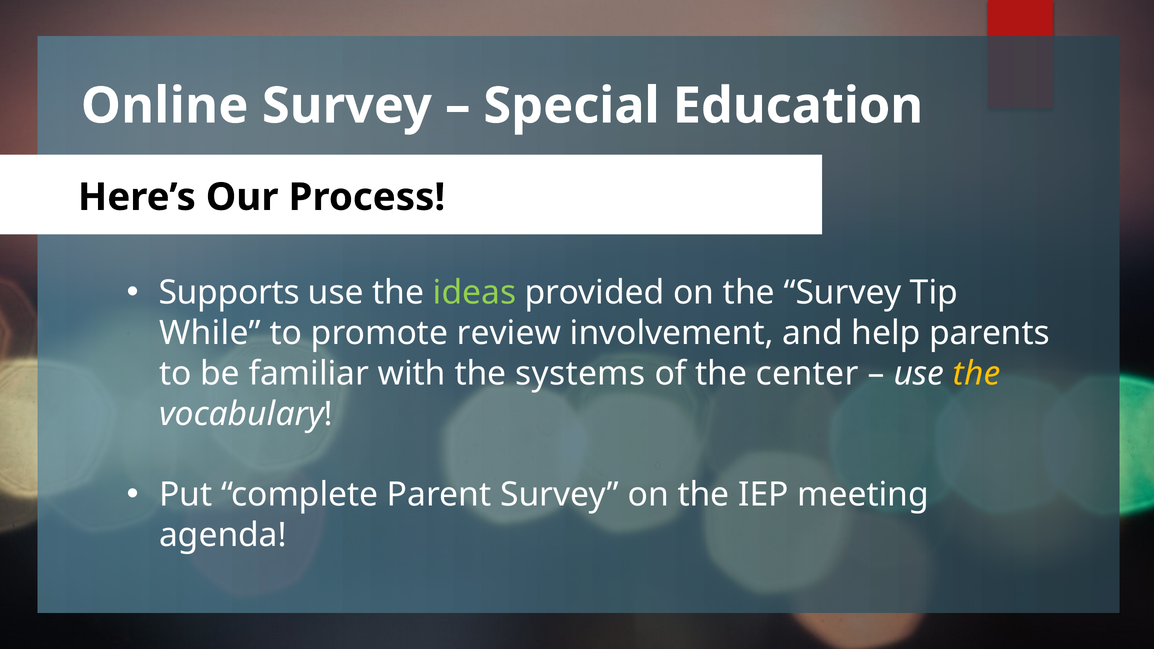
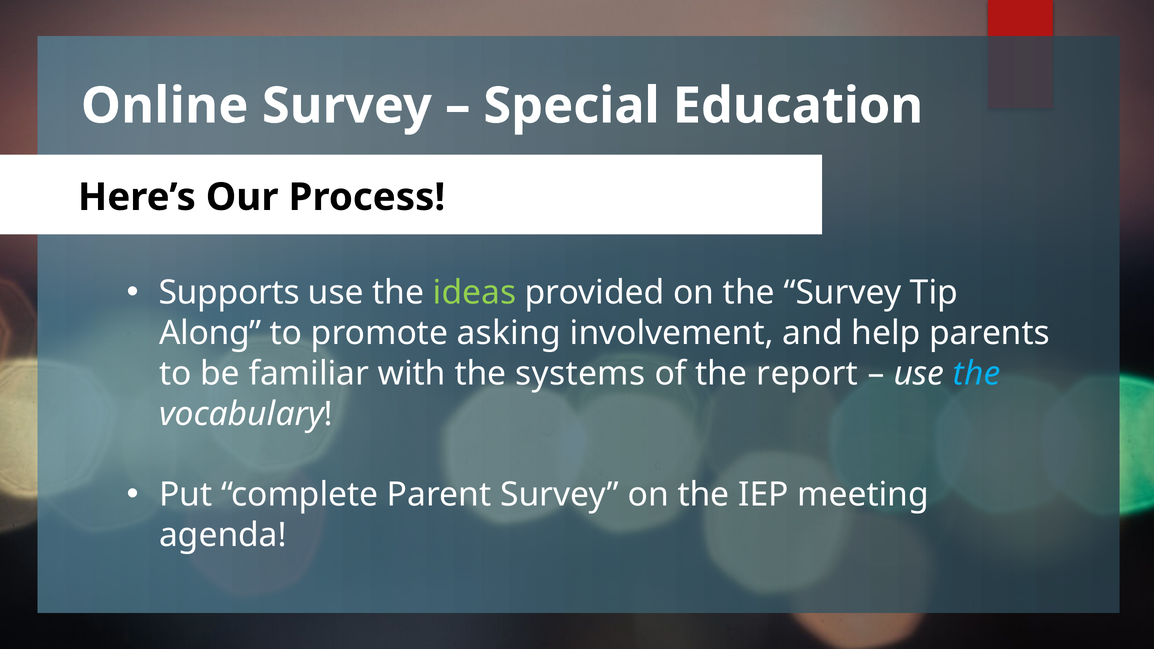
While: While -> Along (210, 333)
review: review -> asking (509, 333)
center: center -> report (807, 374)
the colour: yellow -> light blue (977, 374)
